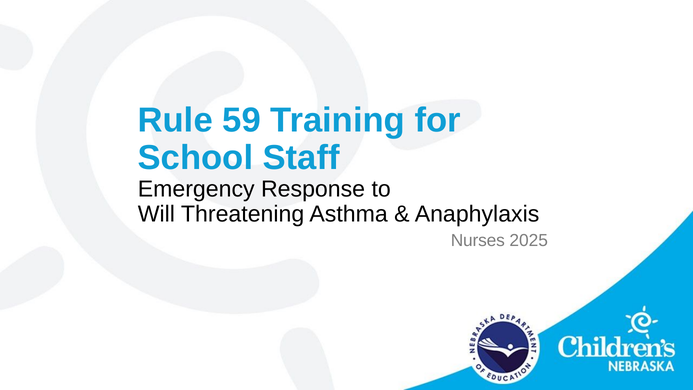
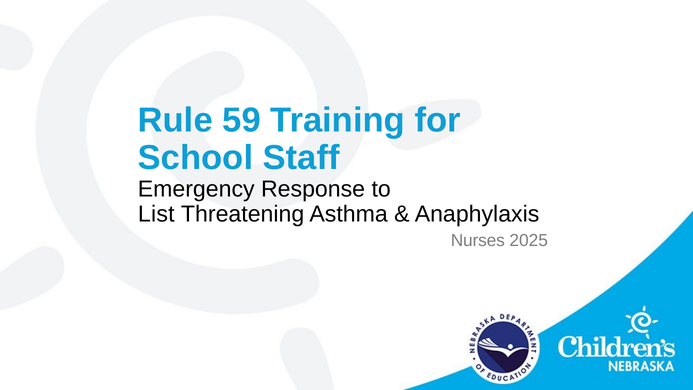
Will: Will -> List (156, 214)
